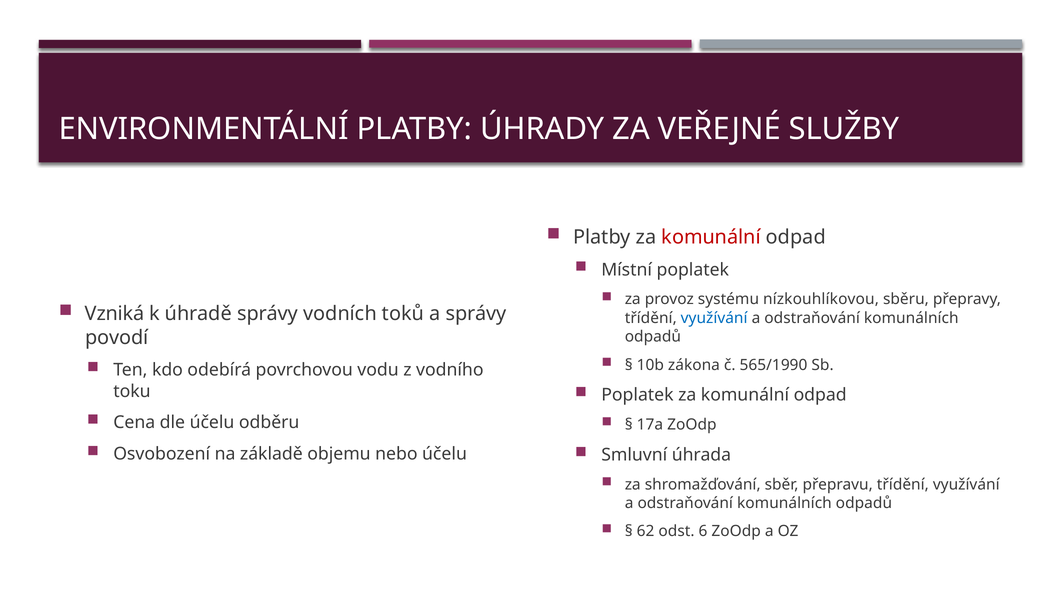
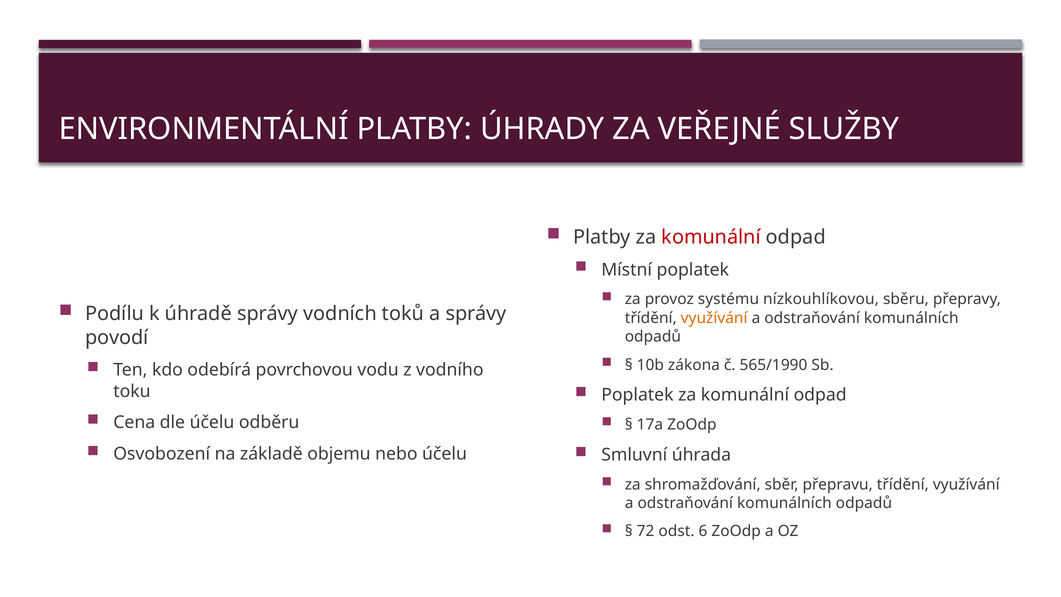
Vzniká: Vzniká -> Podílu (115, 313)
využívání colour: blue -> orange (714, 318)
62: 62 -> 72 (646, 531)
